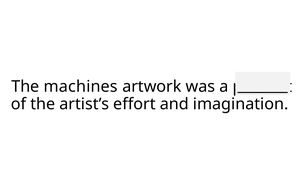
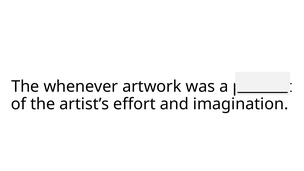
machines: machines -> whenever (81, 87)
